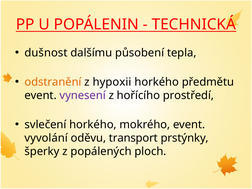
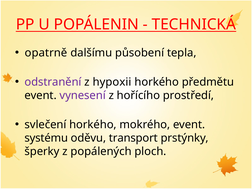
dušnost: dušnost -> opatrně (46, 53)
odstranění colour: orange -> purple (53, 82)
vyvolání: vyvolání -> systému (46, 138)
